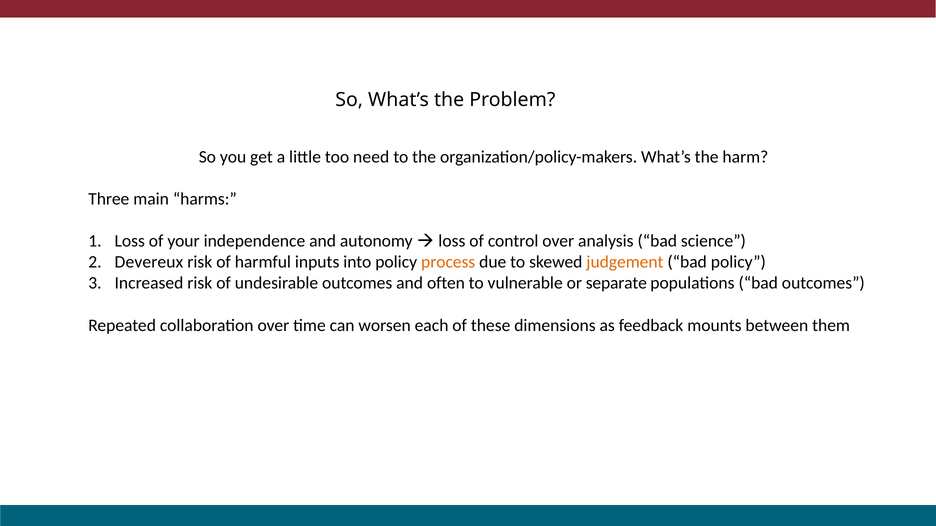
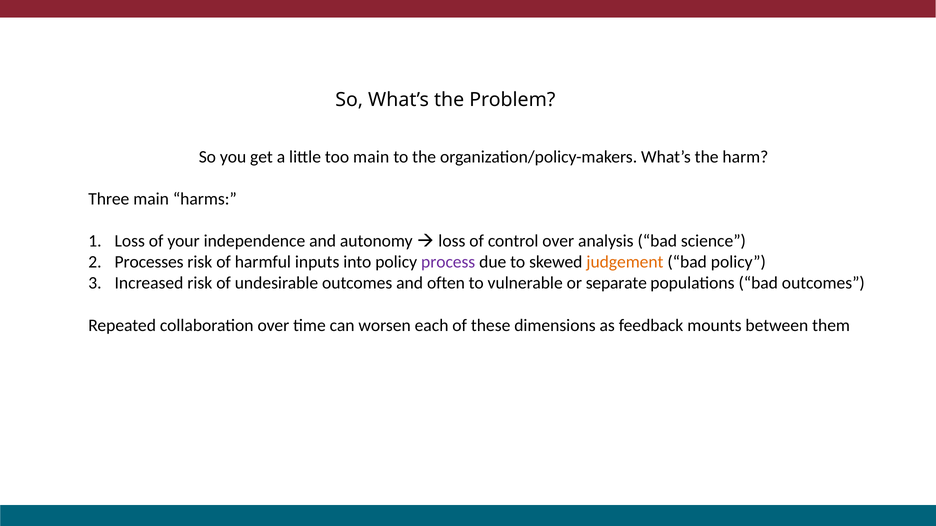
too need: need -> main (371, 157)
Devereux: Devereux -> Processes (149, 262)
process colour: orange -> purple (448, 262)
